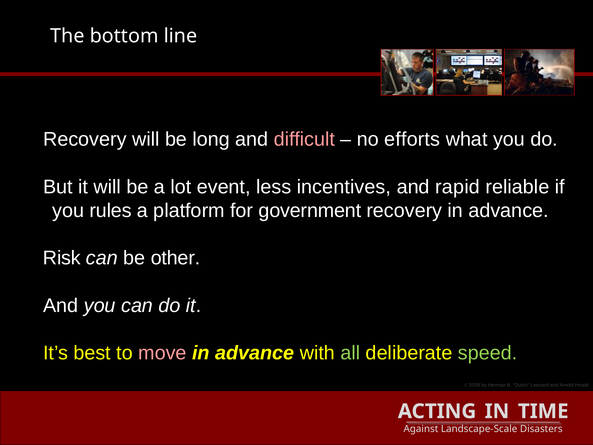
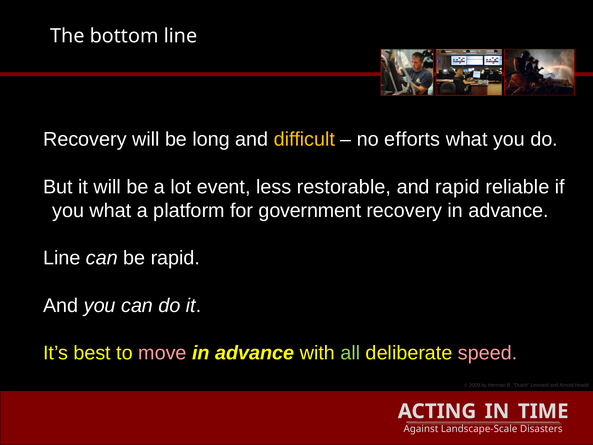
difficult colour: pink -> yellow (304, 139)
incentives: incentives -> restorable (344, 187)
you rules: rules -> what (111, 211)
Risk: Risk -> Line (62, 258)
be other: other -> rapid (175, 258)
speed colour: light green -> pink (488, 353)
